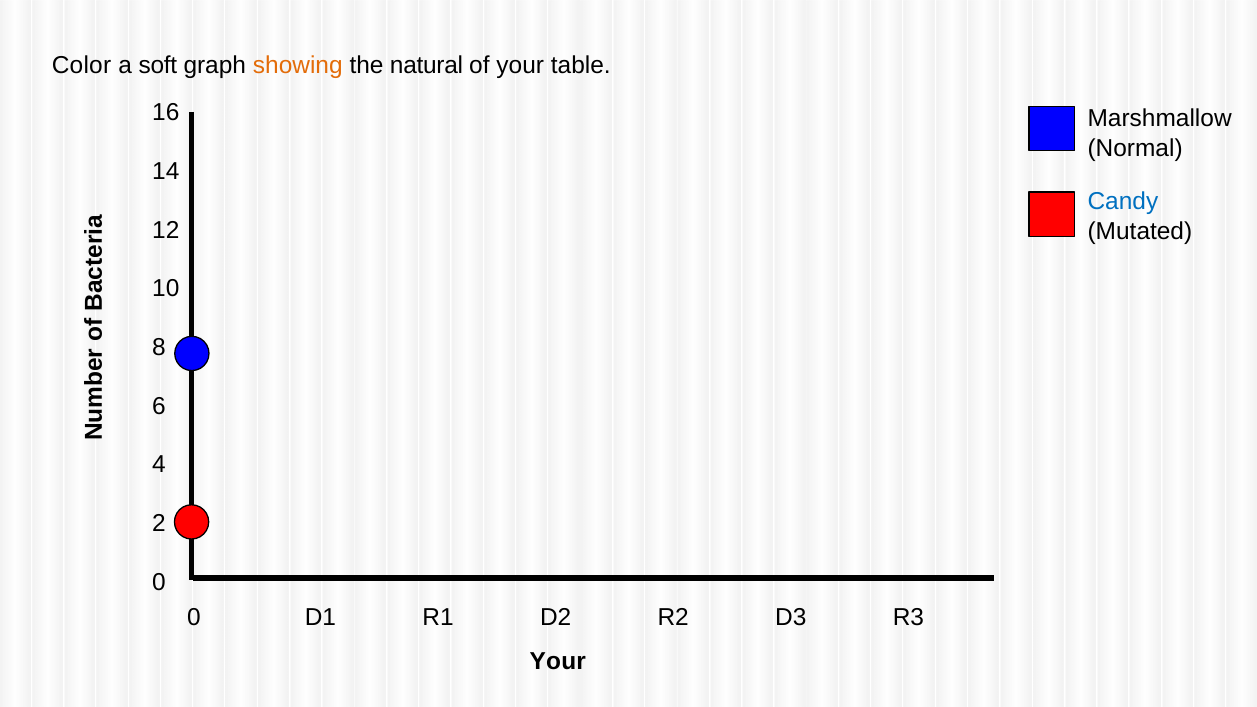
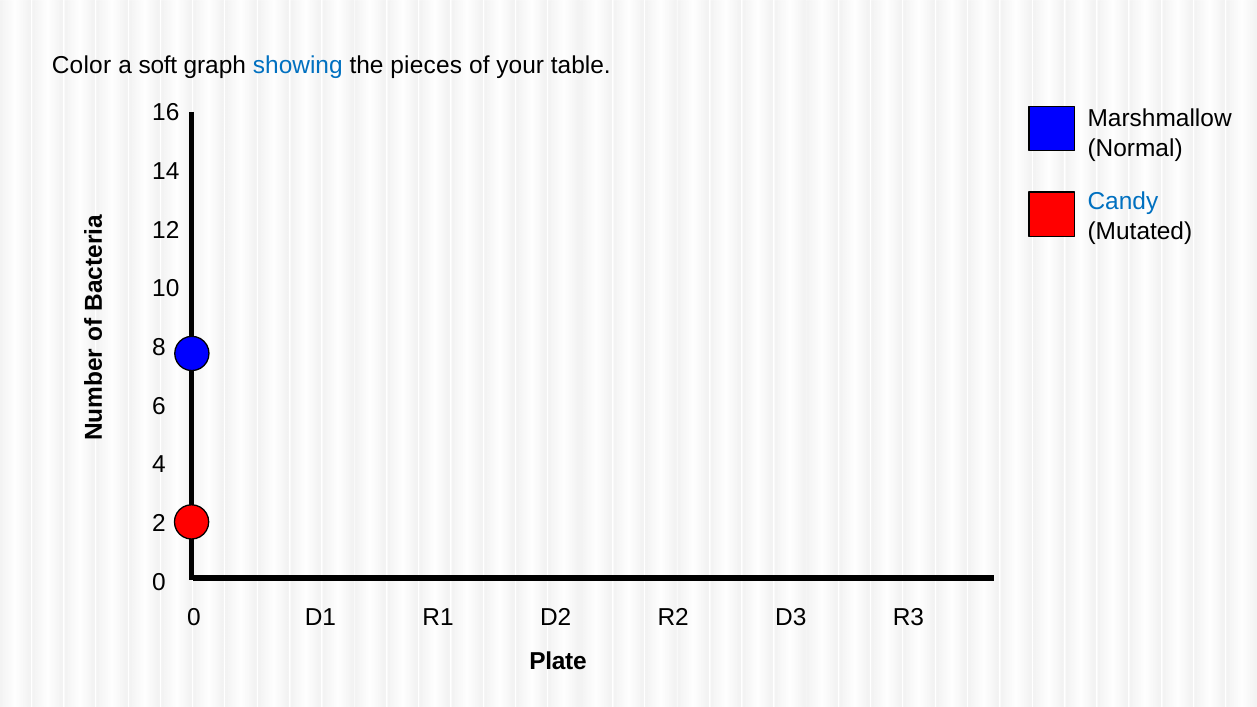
showing colour: orange -> blue (298, 66)
natural: natural -> pieces (426, 66)
Your: Your -> Plate (558, 661)
